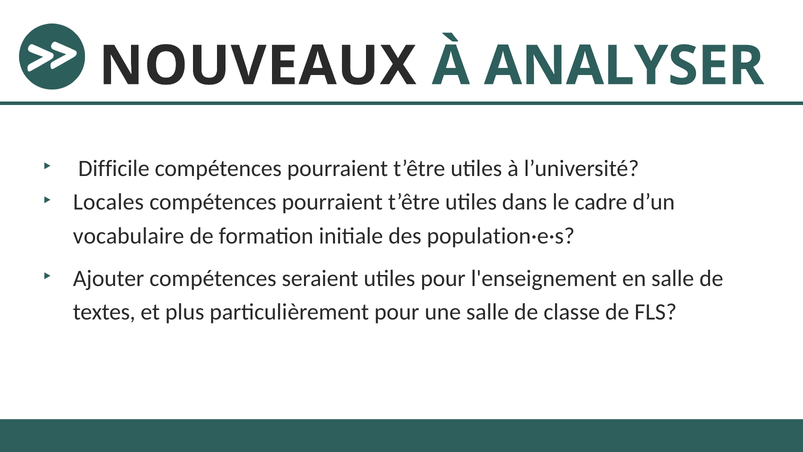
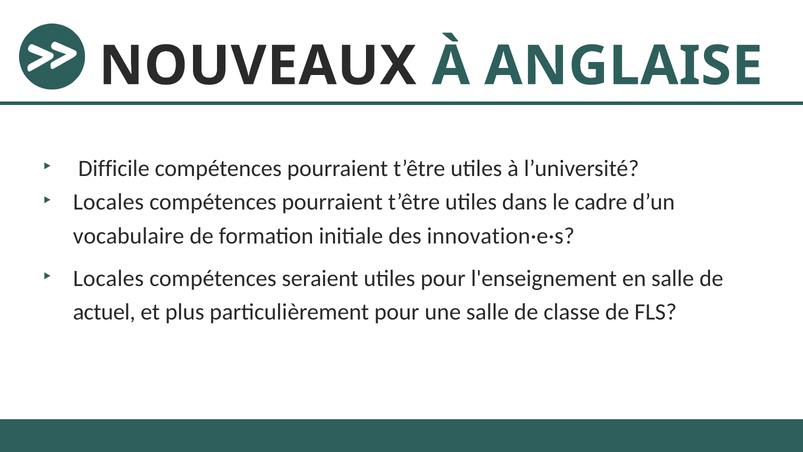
ANALYSER: ANALYSER -> ANGLAISE (624, 66)
population·e·s: population·e·s -> innovation·e·s (501, 236)
Ajouter: Ajouter -> Locales (108, 278)
textes: textes -> actuel (104, 312)
